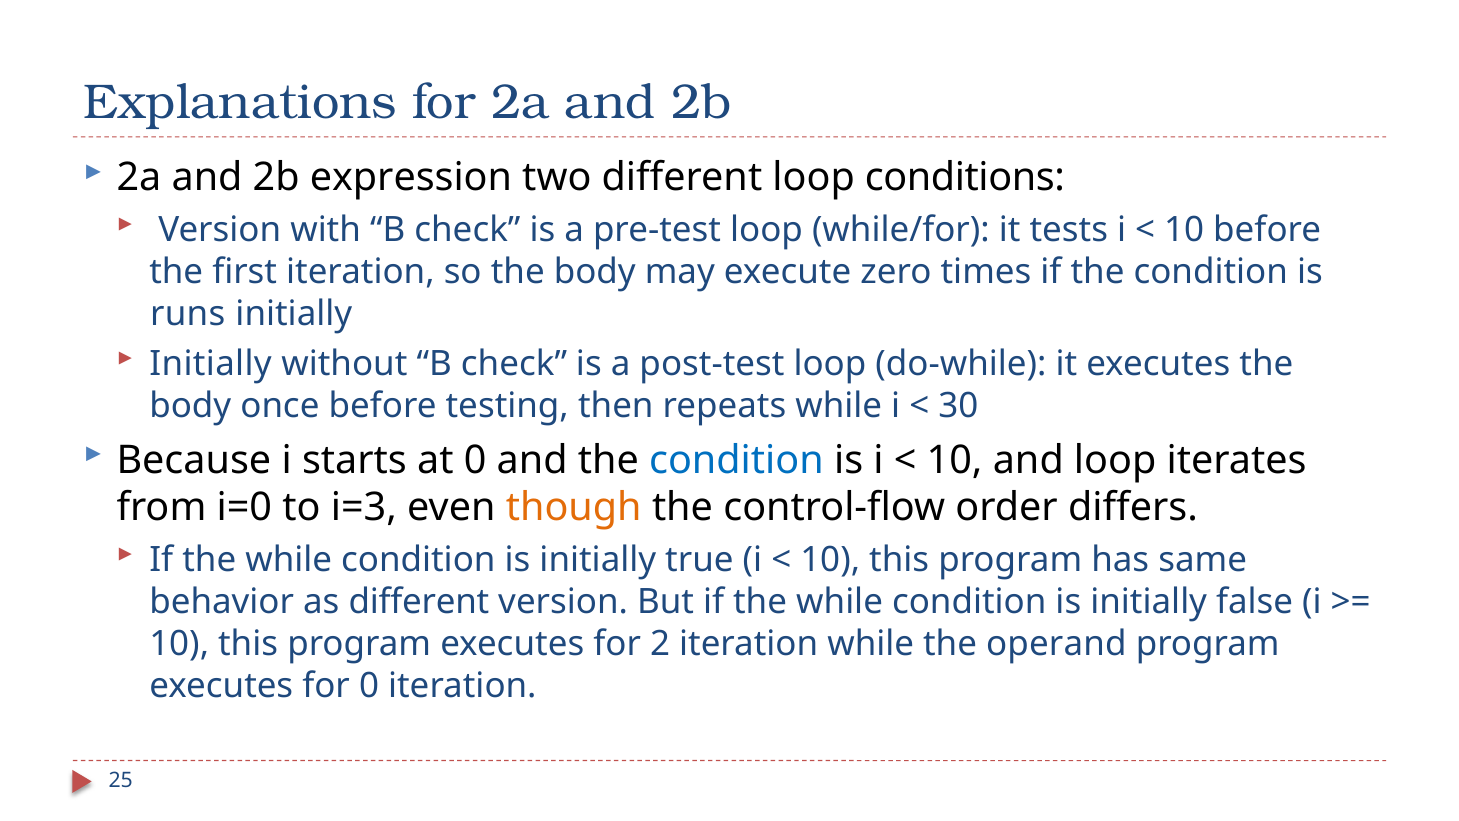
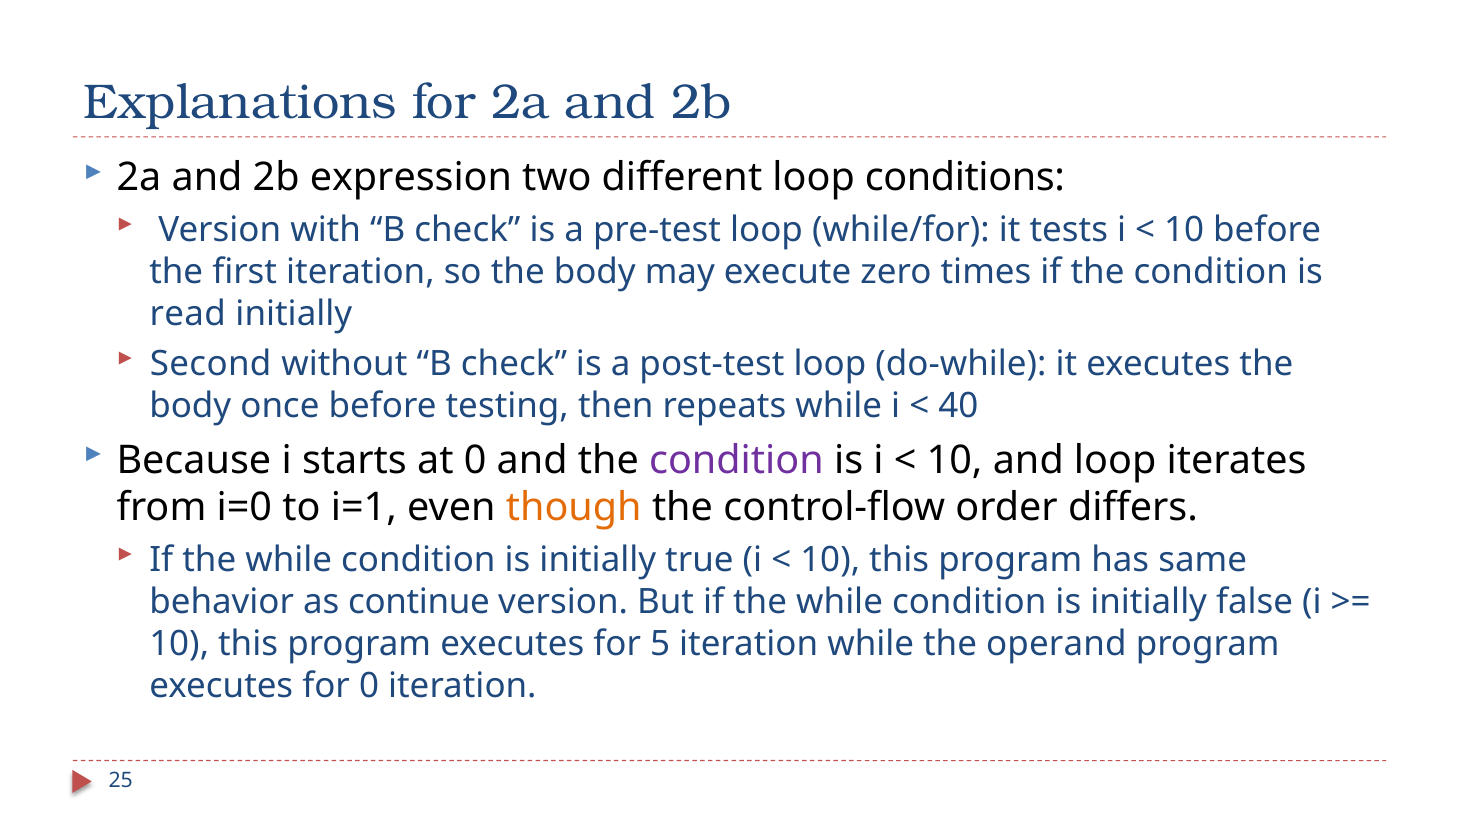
runs: runs -> read (188, 314)
Initially: Initially -> Second (211, 364)
30: 30 -> 40 (958, 406)
condition colour: blue -> purple (736, 460)
i=3: i=3 -> i=1 (364, 507)
as different: different -> continue (419, 602)
2: 2 -> 5 (660, 644)
